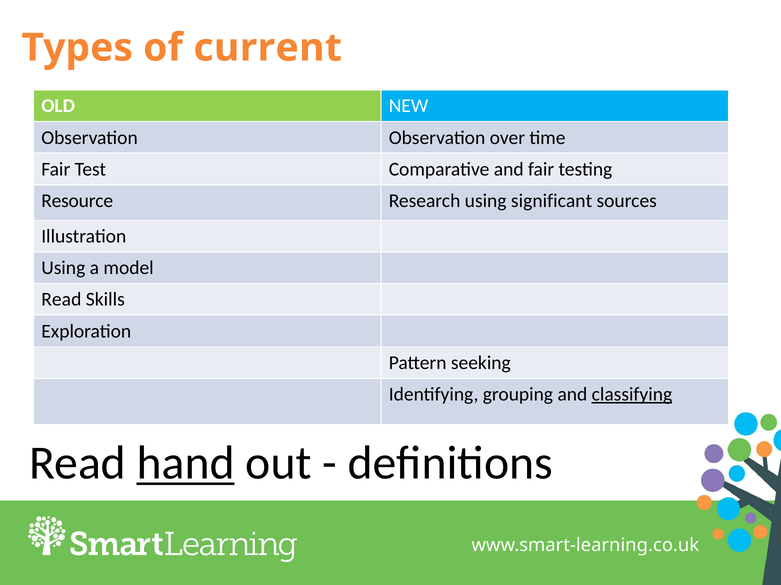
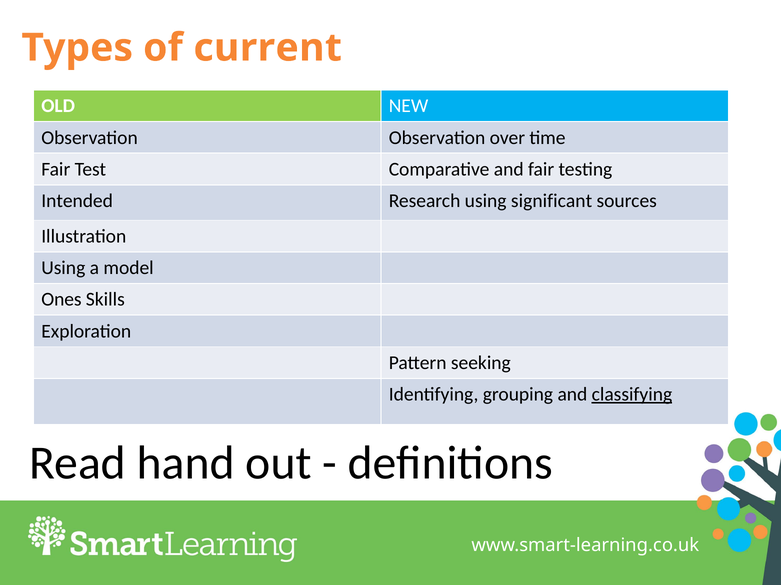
Resource: Resource -> Intended (77, 201)
Read: Read -> Ones (61, 300)
hand underline: present -> none (186, 464)
